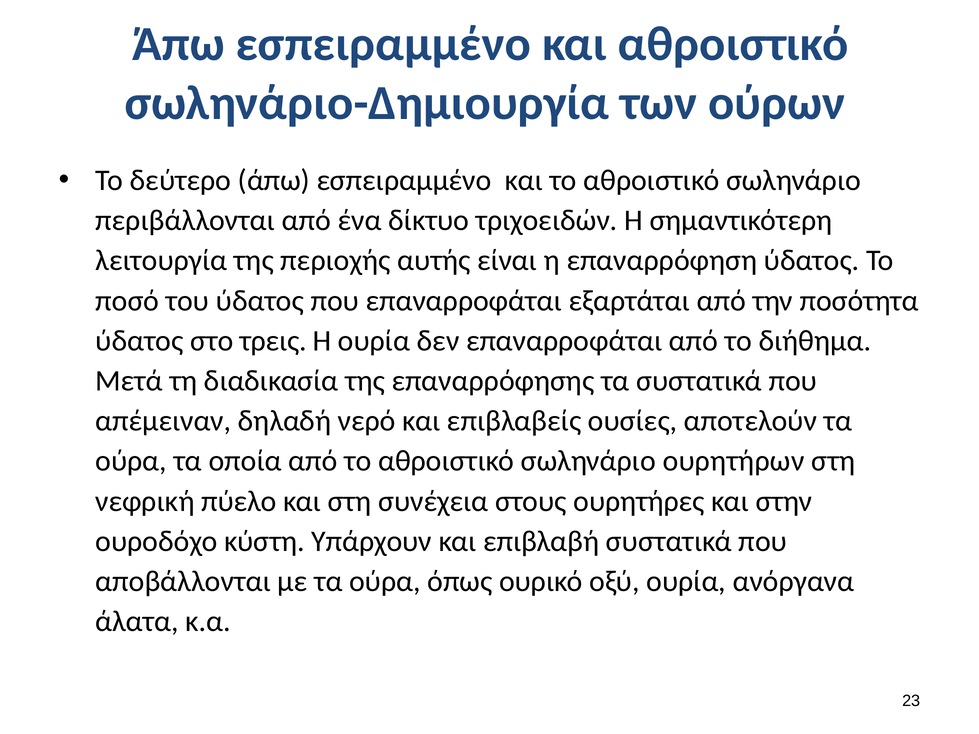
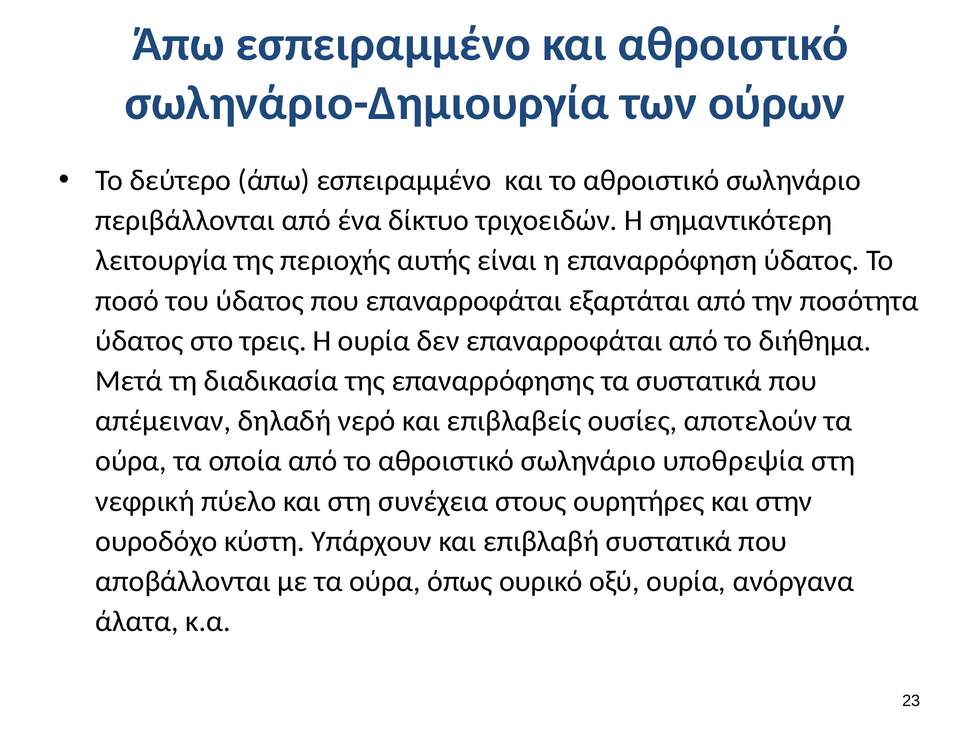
ουρητήρων: ουρητήρων -> υποθρεψία (733, 461)
